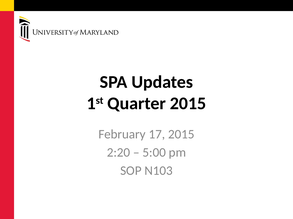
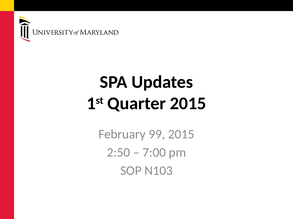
17: 17 -> 99 (157, 135)
2:20: 2:20 -> 2:50 (119, 153)
5:00: 5:00 -> 7:00 (154, 153)
